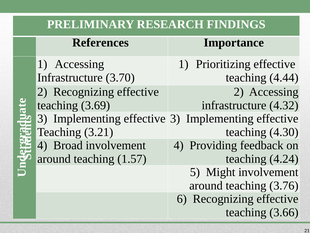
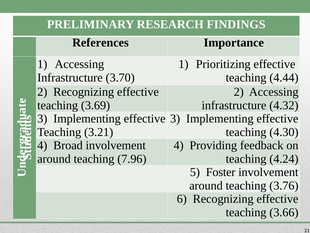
1.57: 1.57 -> 7.96 (132, 158)
Might: Might -> Foster (221, 172)
